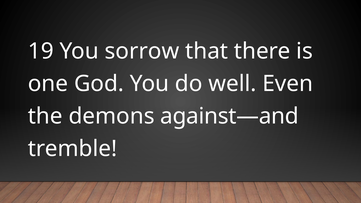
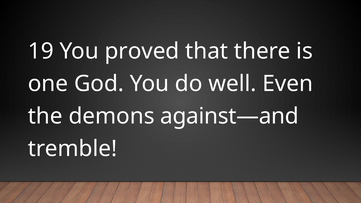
sorrow: sorrow -> proved (142, 51)
